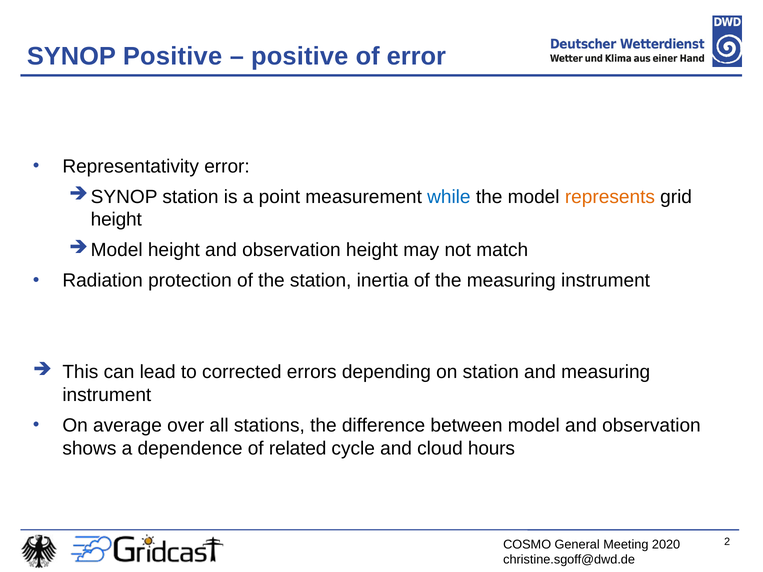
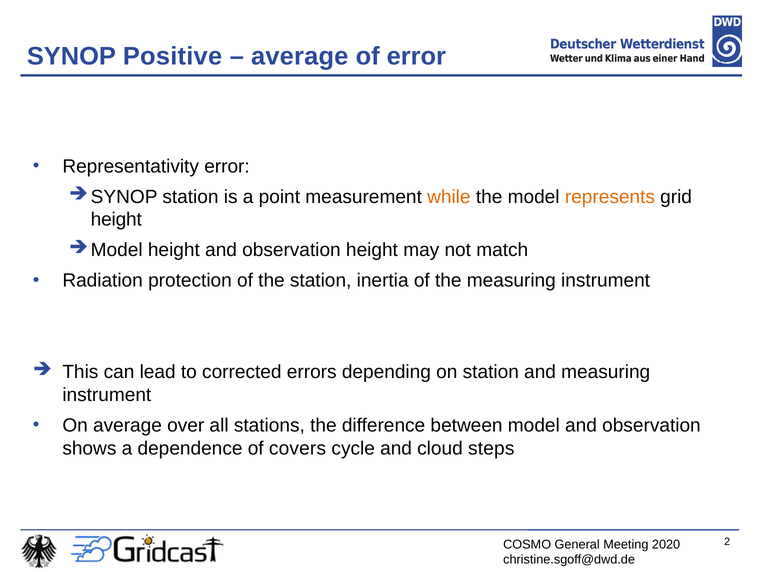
positive: positive -> average (300, 56)
while colour: blue -> orange (449, 197)
related: related -> covers (298, 449)
hours: hours -> steps (491, 449)
